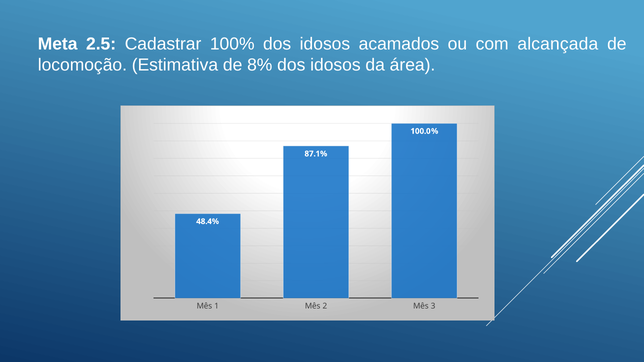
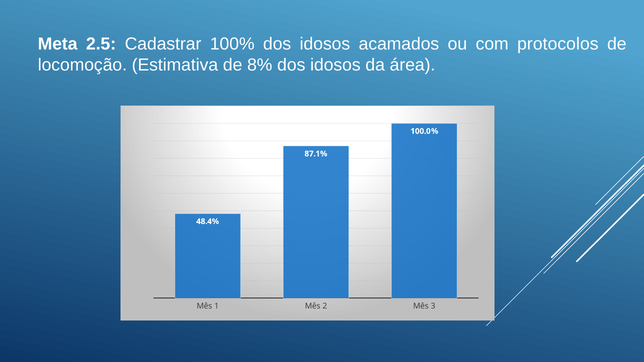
alcançada: alcançada -> protocolos (558, 44)
